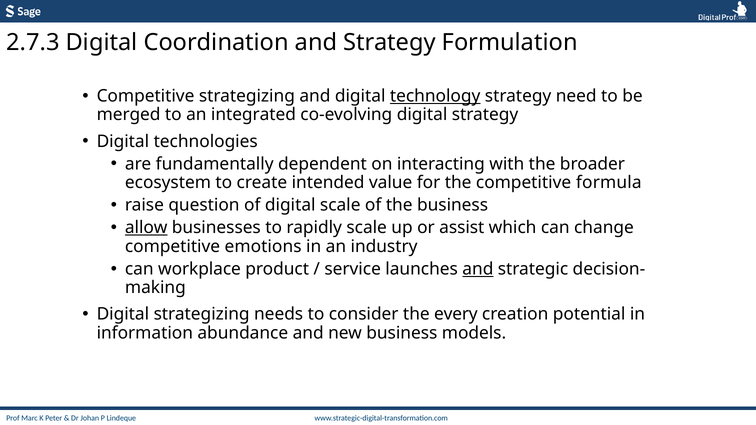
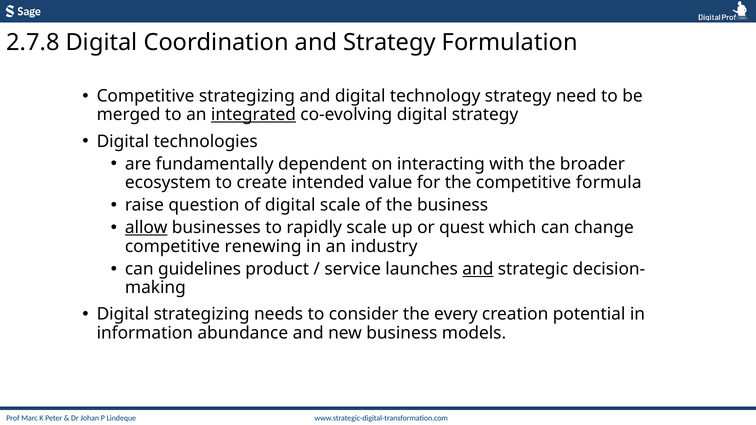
2.7.3: 2.7.3 -> 2.7.8 (33, 42)
technology underline: present -> none (435, 96)
integrated underline: none -> present (253, 115)
assist: assist -> quest (462, 228)
emotions: emotions -> renewing (263, 247)
workplace: workplace -> guidelines (200, 269)
